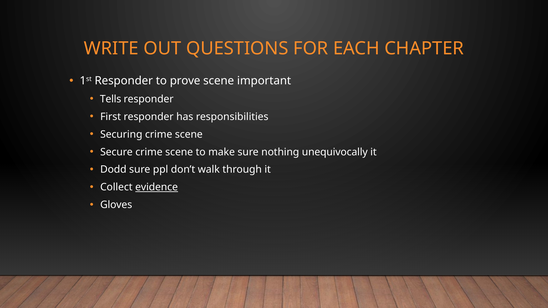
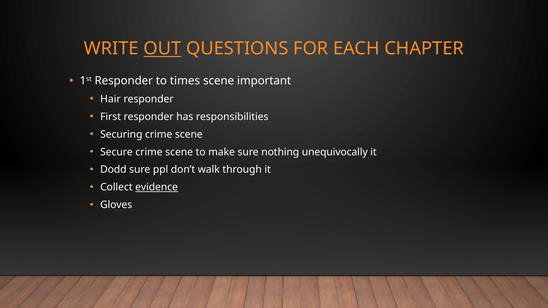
OUT underline: none -> present (162, 49)
prove: prove -> times (185, 81)
Tells: Tells -> Hair (111, 99)
